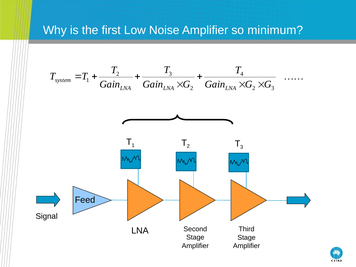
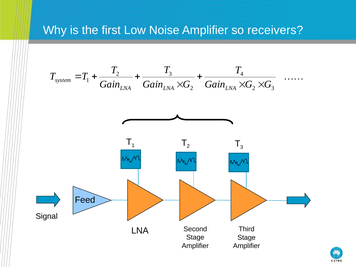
minimum: minimum -> receivers (275, 30)
